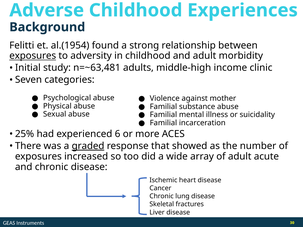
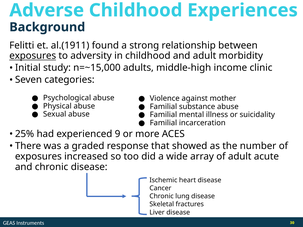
al.(1954: al.(1954 -> al.(1911 (70, 45)
n=~63,481: n=~63,481 -> n=~15,000 (97, 68)
6: 6 -> 9 (118, 134)
graded underline: present -> none (88, 146)
